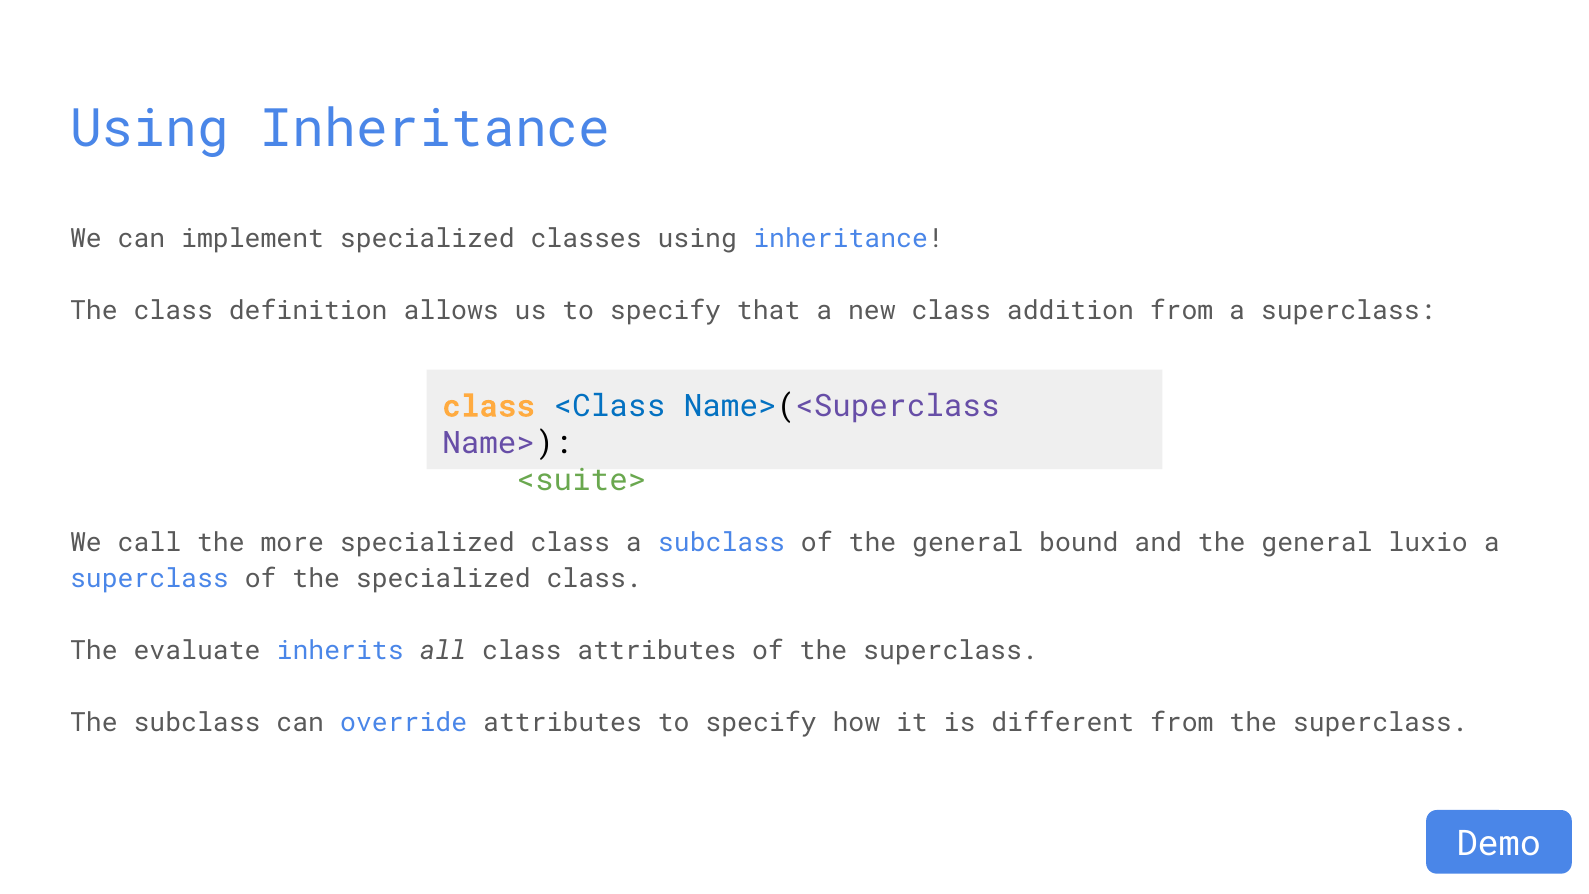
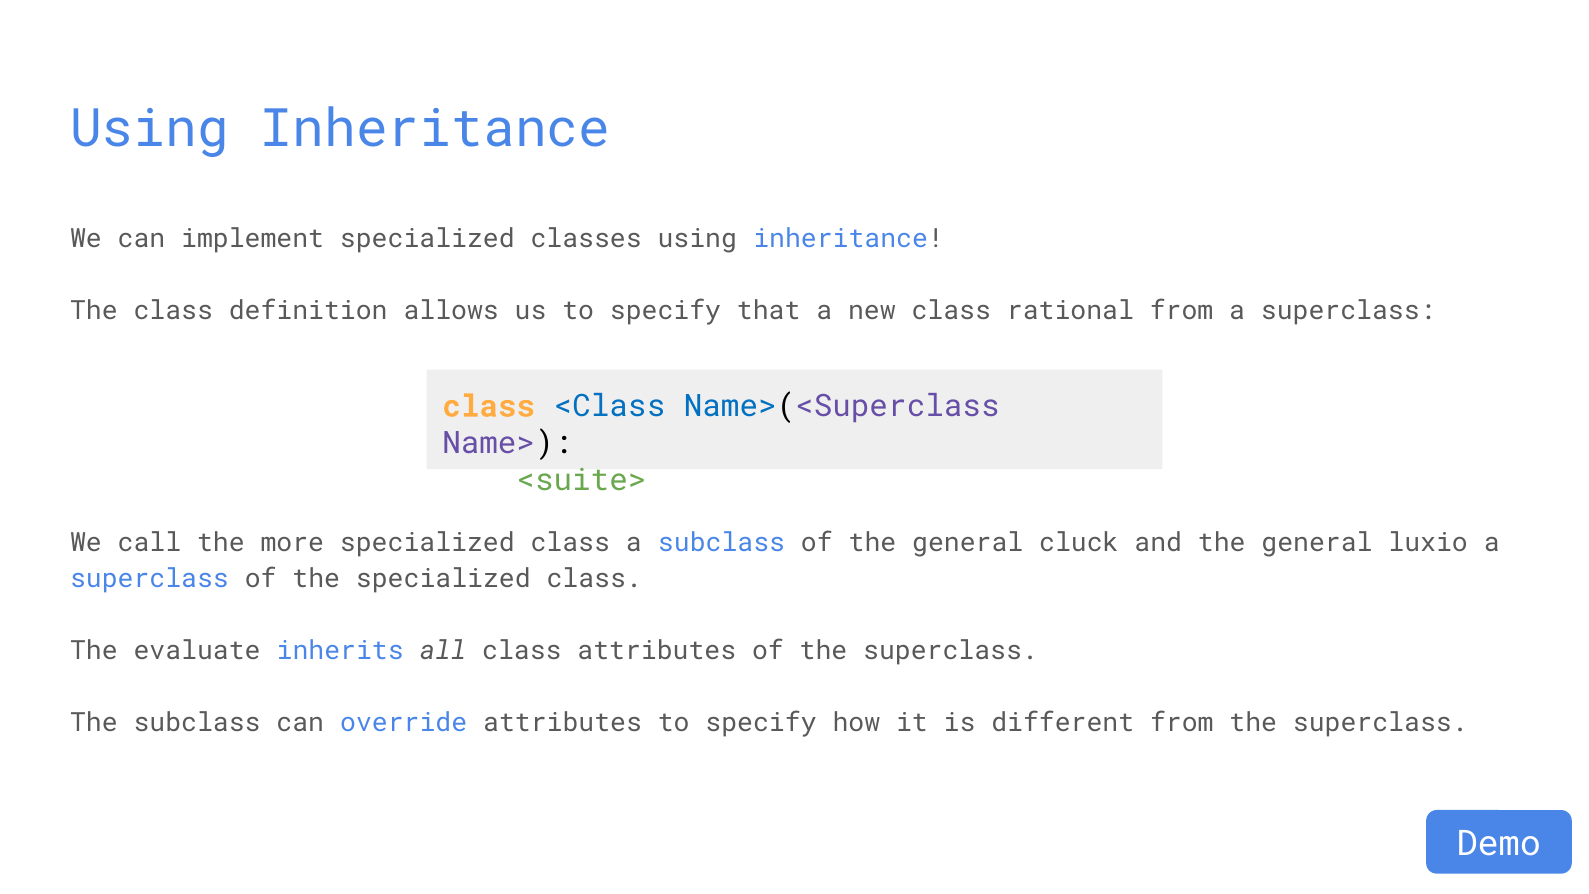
addition: addition -> rational (1070, 310)
bound: bound -> cluck (1079, 542)
